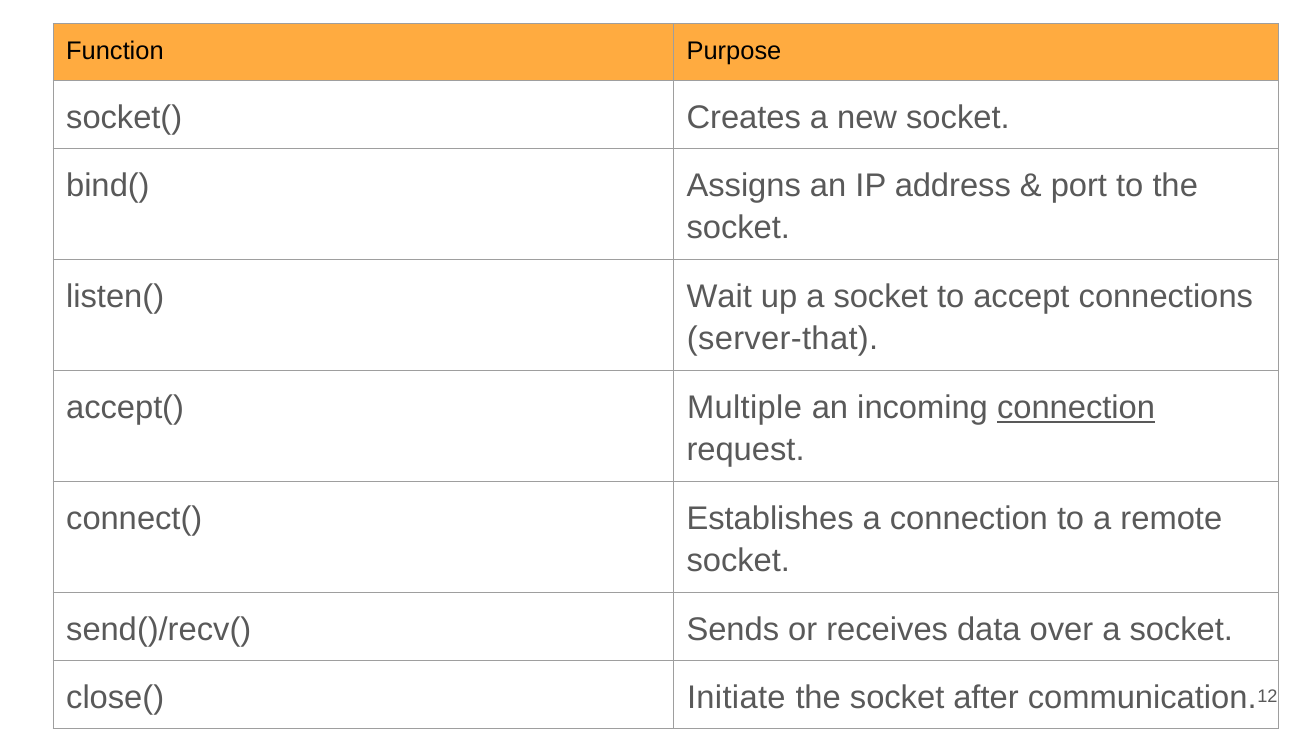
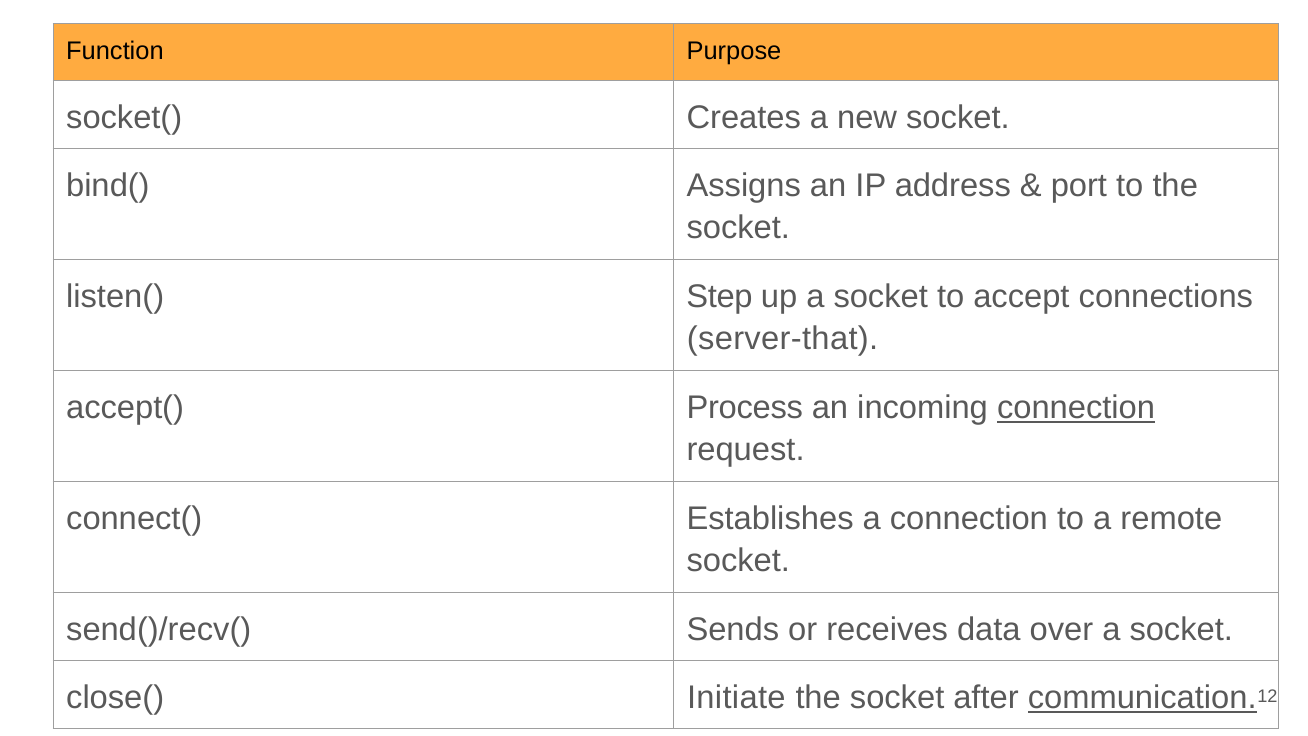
Wait: Wait -> Step (719, 297)
Multiple: Multiple -> Process (745, 408)
communication underline: none -> present (1142, 698)
